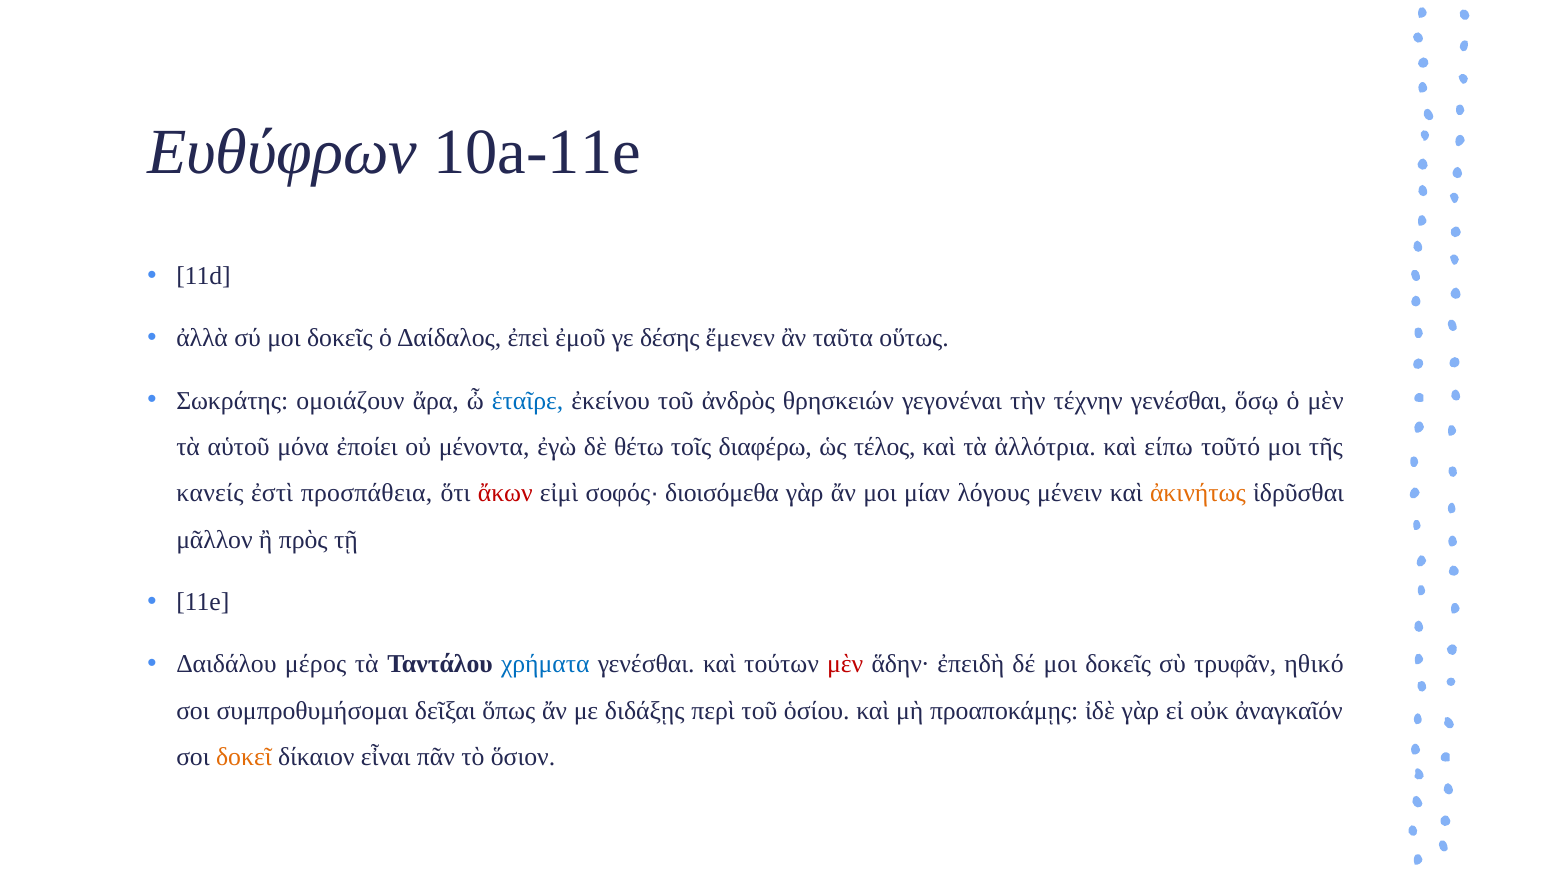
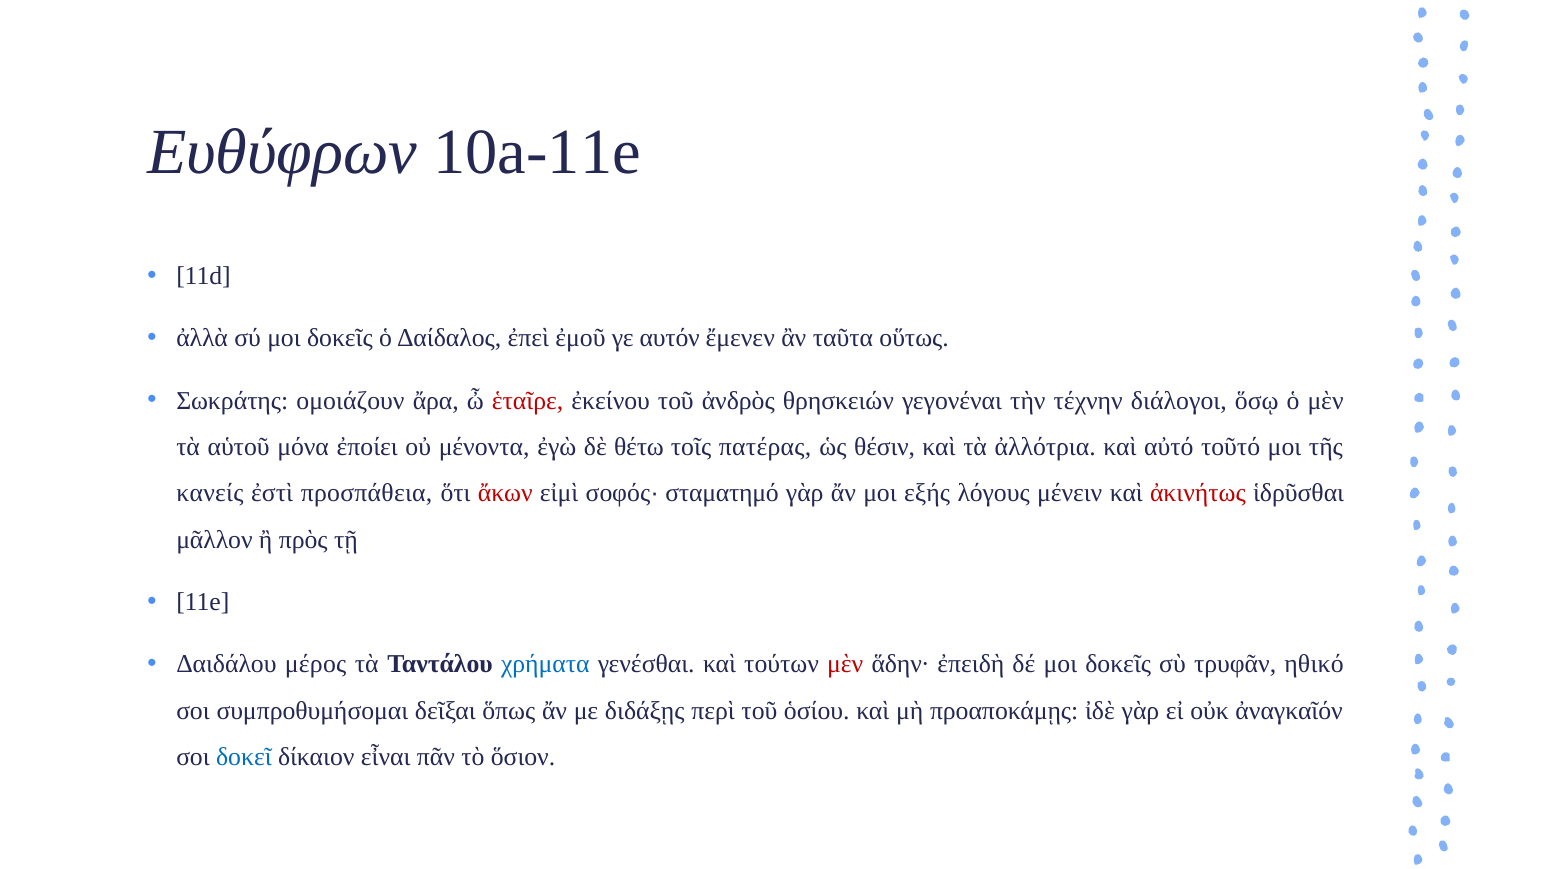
δέσης: δέσης -> αυτόν (670, 339)
ἑταῖρε colour: blue -> red (528, 401)
τέχνην γενέσθαι: γενέσθαι -> διάλογοι (1179, 401)
διαφέρω: διαφέρω -> πατέρας (765, 447)
τέλος: τέλος -> θέσιν (885, 447)
είπω: είπω -> αὐτό (1169, 447)
διοισόμεθα: διοισόμεθα -> σταματημό (722, 494)
μίαν: μίαν -> εξής (927, 494)
ἀκινήτως colour: orange -> red (1198, 494)
δοκεῖ colour: orange -> blue (244, 758)
